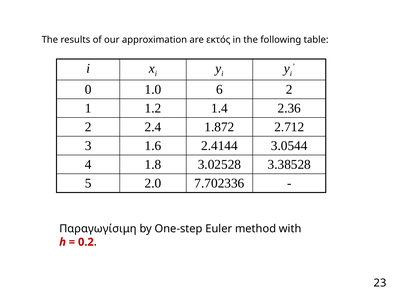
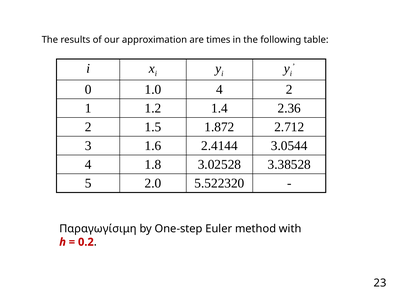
εκτός: εκτός -> times (218, 40)
1.0 6: 6 -> 4 (219, 89)
2.4: 2.4 -> 1.5 (153, 127)
7.702336: 7.702336 -> 5.522320 (219, 183)
